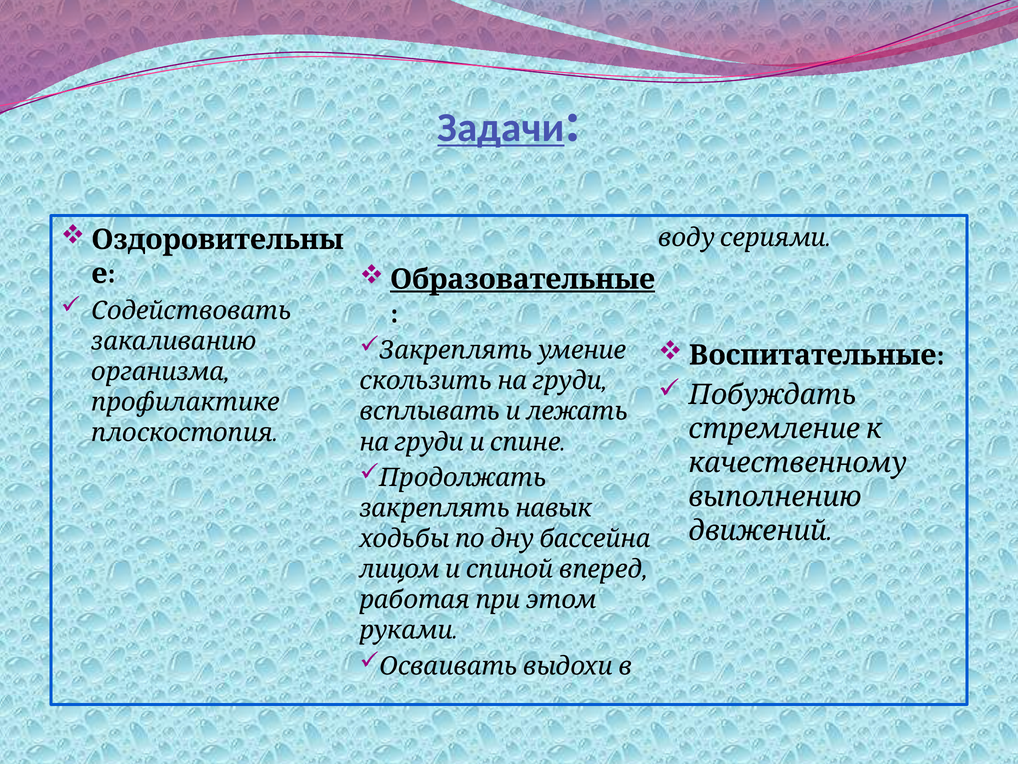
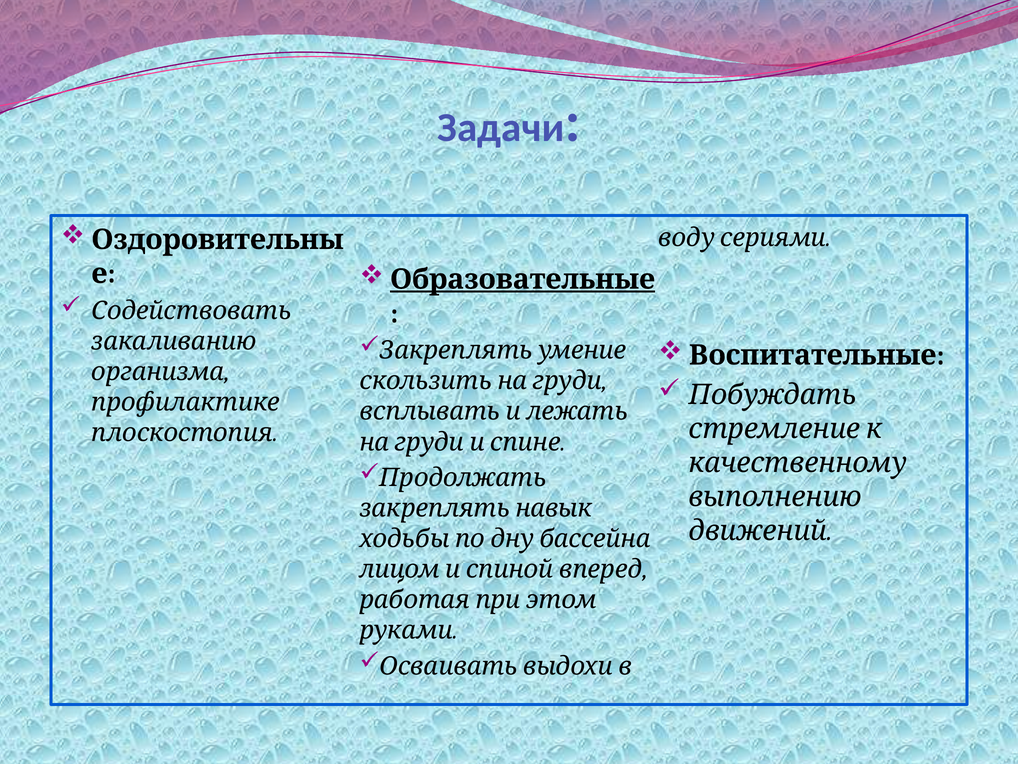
Задачи underline: present -> none (501, 128)
